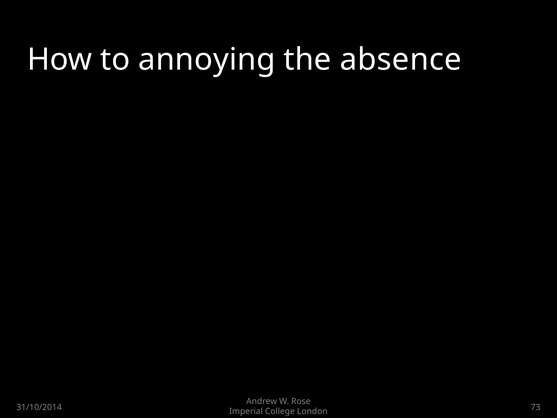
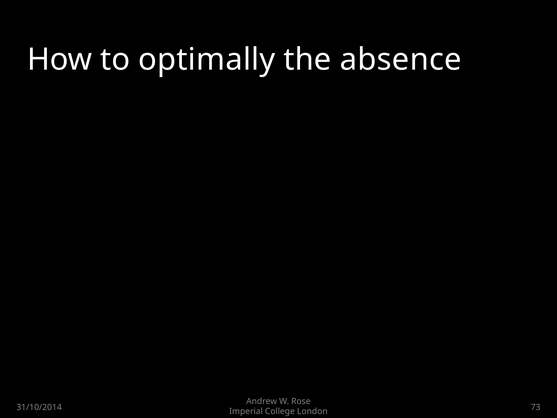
annoying: annoying -> optimally (207, 60)
